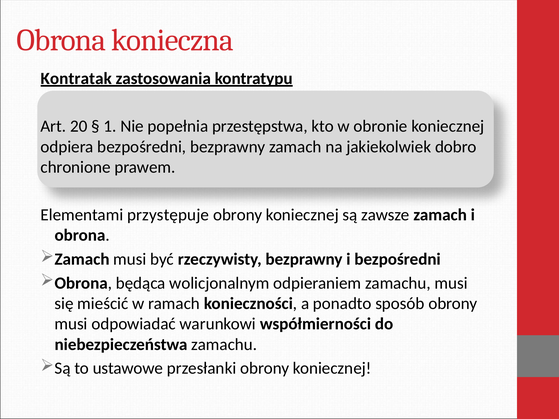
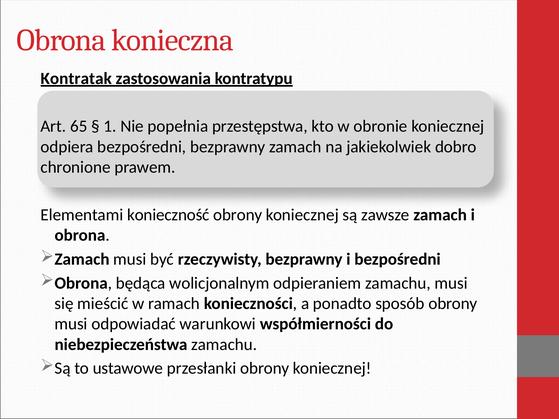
20: 20 -> 65 (79, 126)
przystępuje: przystępuje -> konieczność (168, 215)
